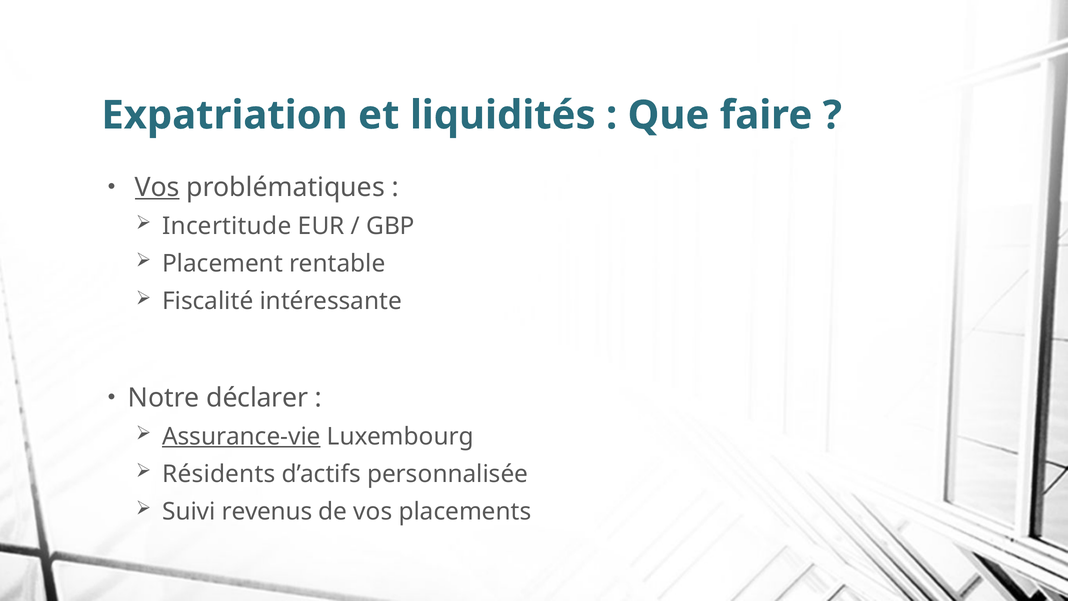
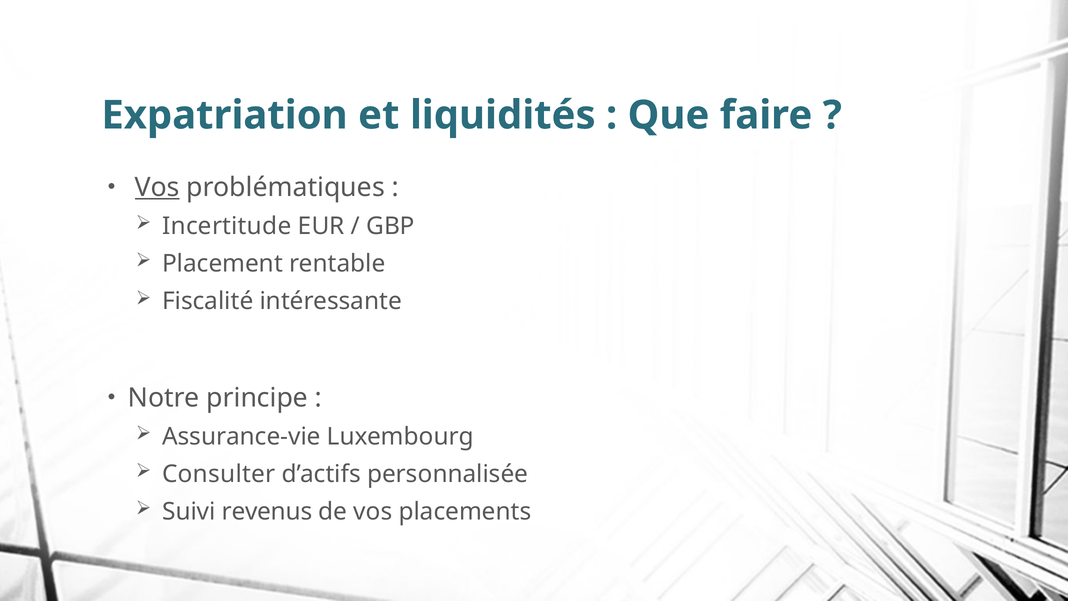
déclarer: déclarer -> principe (257, 398)
Assurance-vie underline: present -> none (241, 436)
Résidents: Résidents -> Consulter (219, 474)
